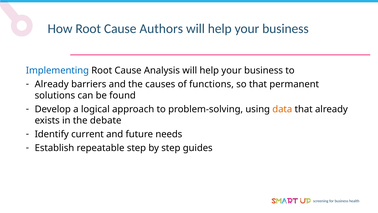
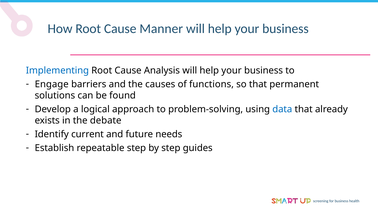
Authors: Authors -> Manner (161, 29)
Already: Already -> Engage (52, 84)
data colour: orange -> blue (282, 109)
